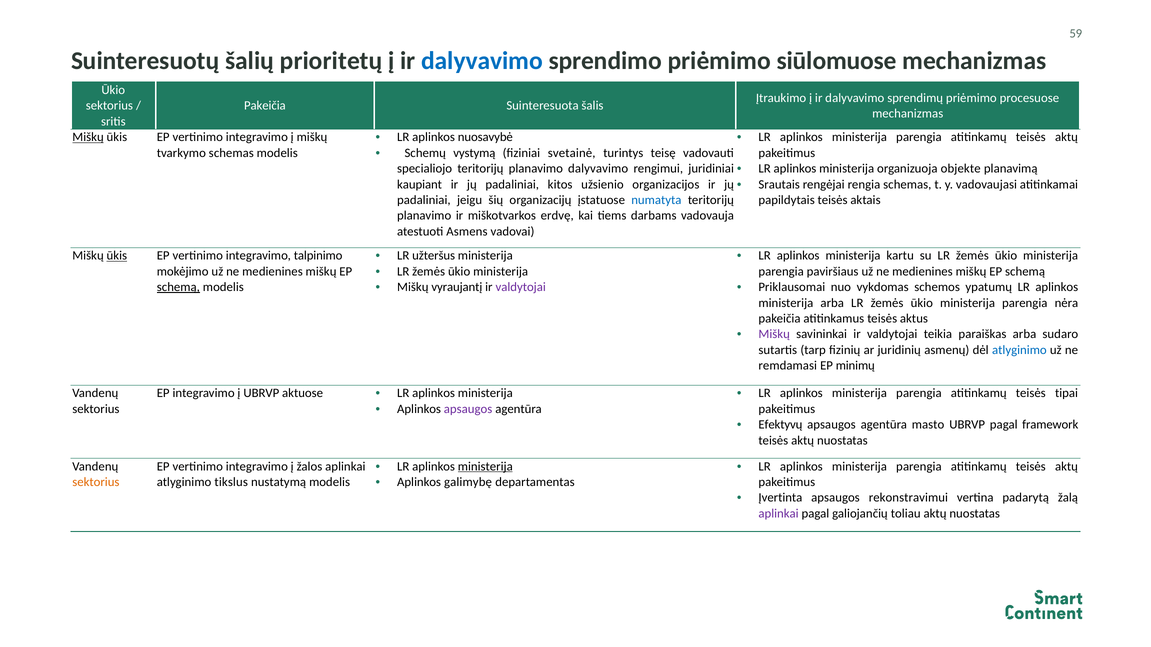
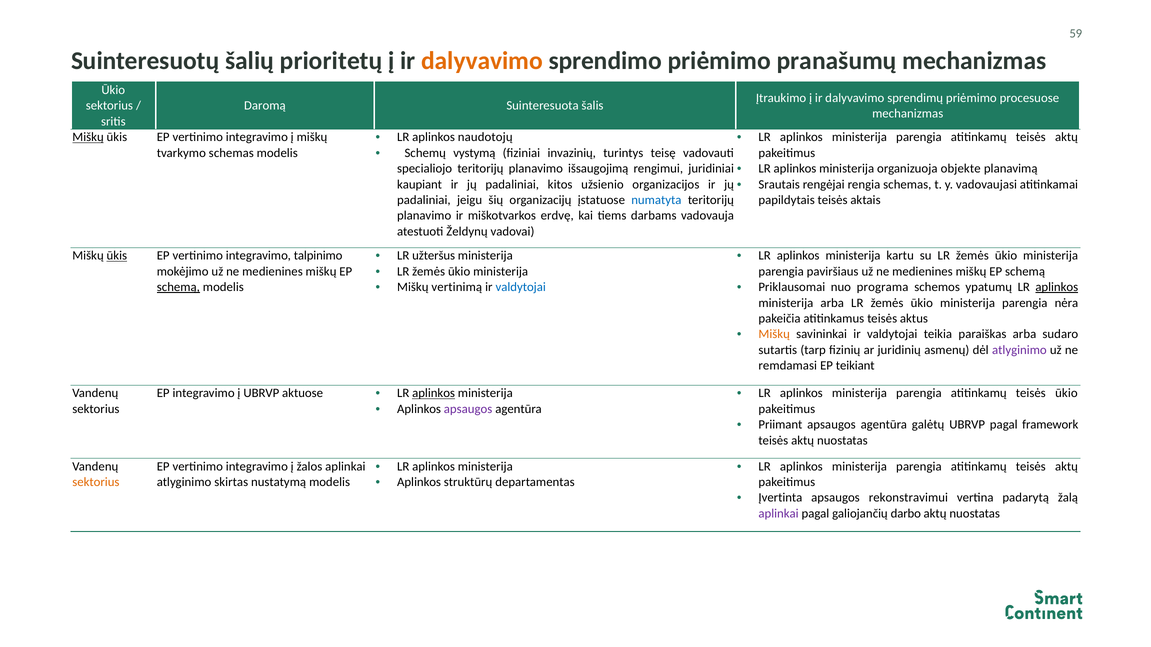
dalyvavimo colour: blue -> orange (482, 61)
siūlomuose: siūlomuose -> pranašumų (837, 61)
Pakeičia: Pakeičia -> Daromą (265, 106)
nuosavybė: nuosavybė -> naudotojų (485, 137)
svetainė: svetainė -> invazinių (572, 153)
planavimo dalyvavimo: dalyvavimo -> išsaugojimą (598, 169)
Asmens: Asmens -> Želdynų (467, 232)
vyraujantį: vyraujantį -> vertinimą (457, 287)
valdytojai colour: purple -> blue (521, 287)
vykdomas: vykdomas -> programa (883, 287)
aplinkos underline: none -> present (1057, 287)
Miškų colour: purple -> orange (774, 335)
atlyginimo colour: blue -> purple (1019, 350)
minimų: minimų -> teikiant (855, 366)
teisės tipai: tipai -> ūkio (1066, 393)
aplinkos underline: none -> present (434, 393)
Efektyvų: Efektyvų -> Priimant (780, 425)
masto: masto -> galėtų (928, 425)
ministerija underline: present -> none (485, 467)
galimybę: galimybę -> struktūrų (468, 482)
tikslus: tikslus -> skirtas (231, 482)
toliau: toliau -> darbo (906, 514)
